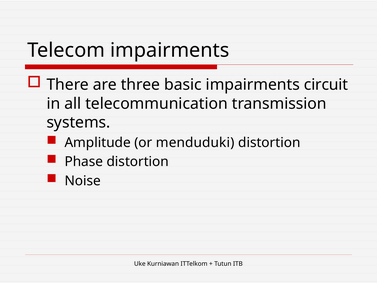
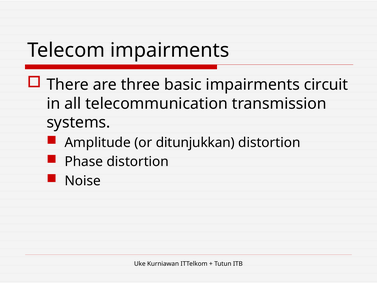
menduduki: menduduki -> ditunjukkan (195, 143)
